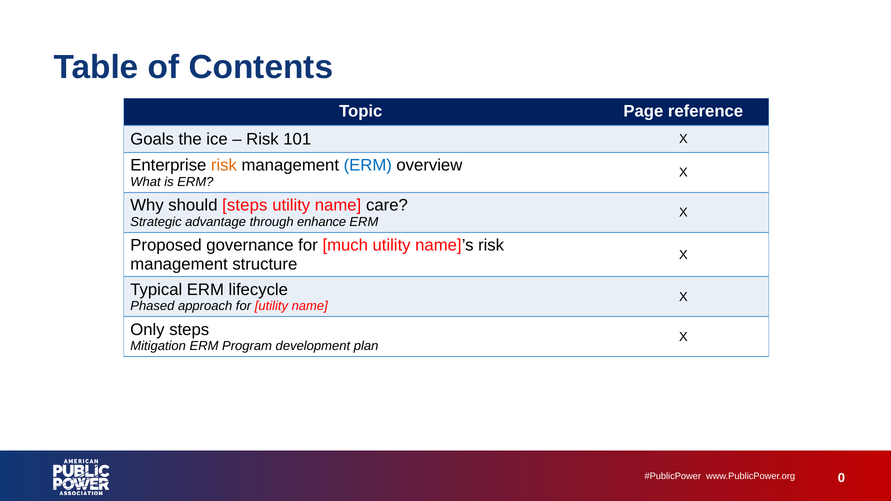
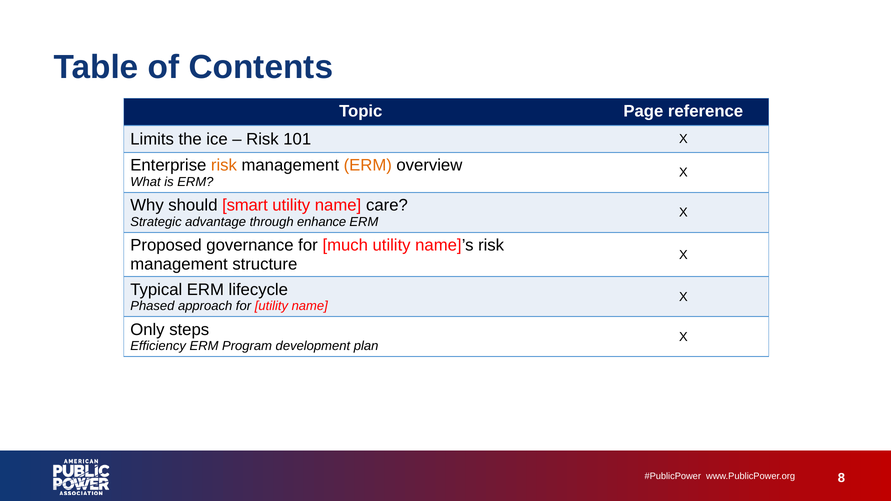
Goals: Goals -> Limits (152, 139)
ERM colour: blue -> orange (368, 166)
should steps: steps -> smart (245, 206)
Mitigation: Mitigation -> Efficiency (158, 346)
0: 0 -> 8 (841, 478)
